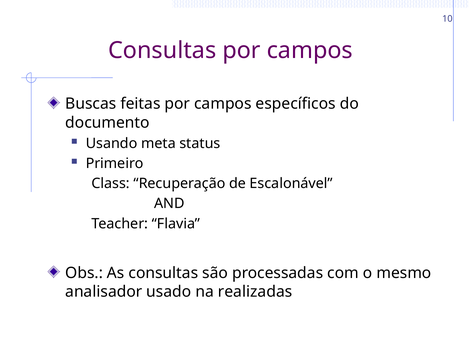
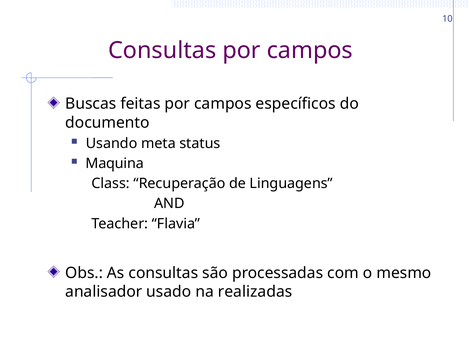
Primeiro: Primeiro -> Maquina (115, 163)
Escalonável: Escalonável -> Linguagens (291, 183)
